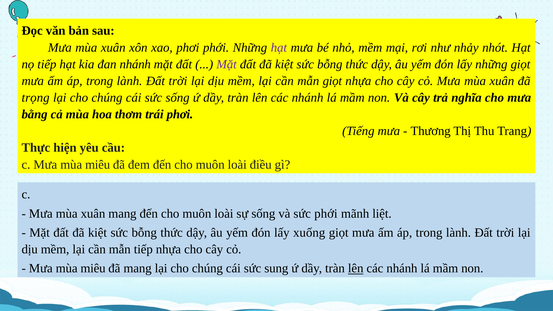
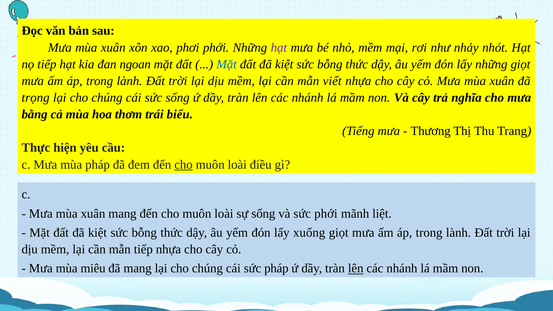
đan nhánh: nhánh -> ngoan (135, 64)
Mặt colour: purple -> blue (227, 64)
mẫn giọt: giọt -> viết (332, 81)
trái phơi: phơi -> biểu (180, 114)
c Mưa mùa miêu: miêu -> pháp (98, 165)
cho underline: none -> present (184, 165)
sức sung: sung -> pháp (276, 269)
